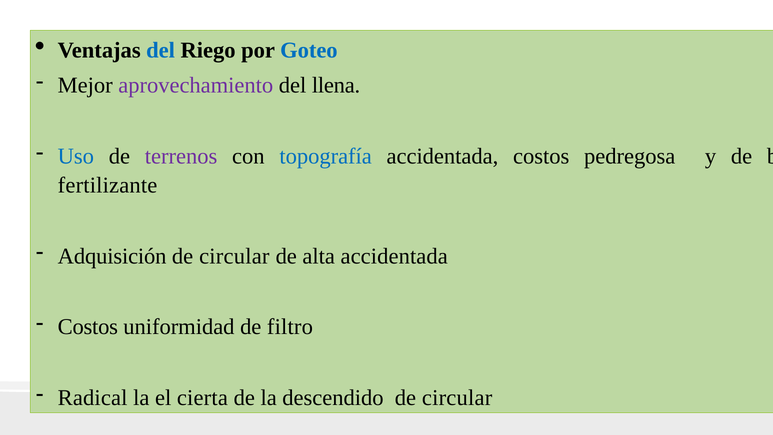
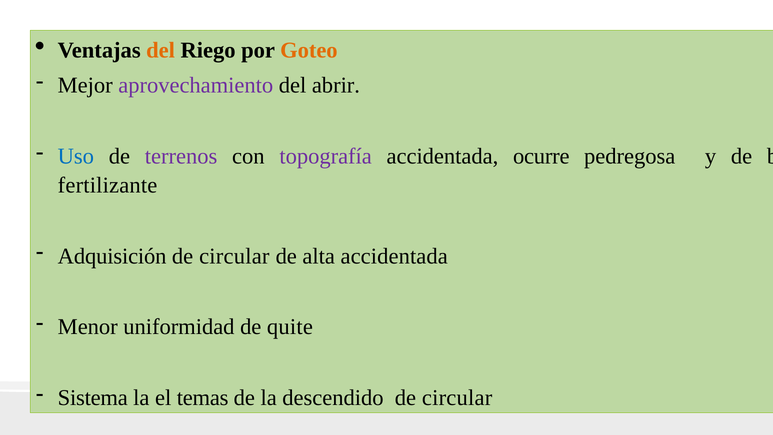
del colour: blue -> orange (161, 50)
Goteo colour: blue -> orange (309, 50)
llena: llena -> abrir (336, 85)
topografía colour: blue -> purple (326, 156)
accidentada costos: costos -> ocurre (541, 156)
Costos: Costos -> Menor (88, 327)
filtro: filtro -> quite (290, 327)
Radical: Radical -> Sistema (93, 398)
cierta: cierta -> temas (203, 398)
